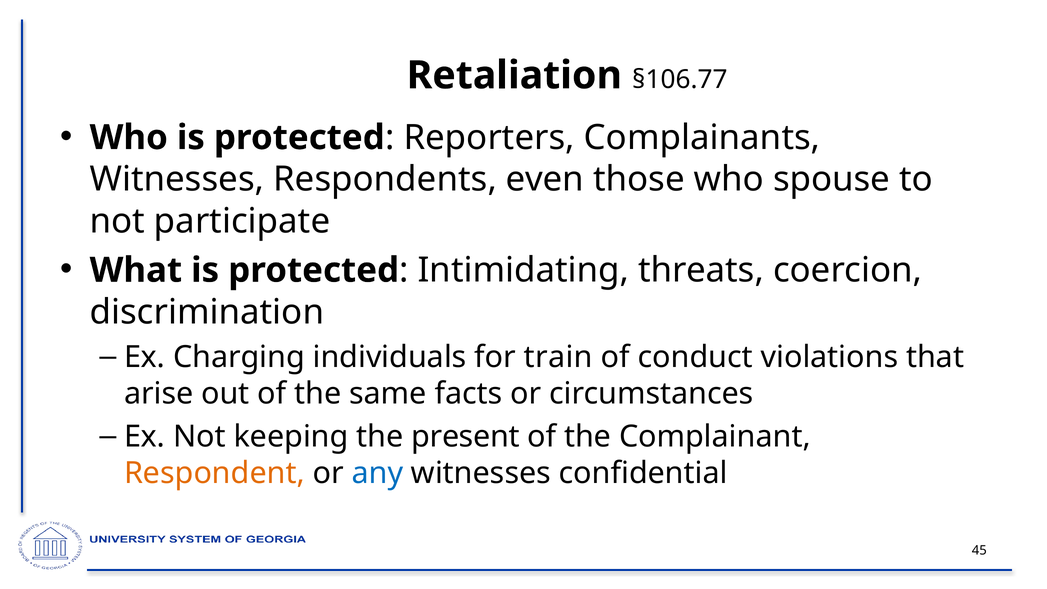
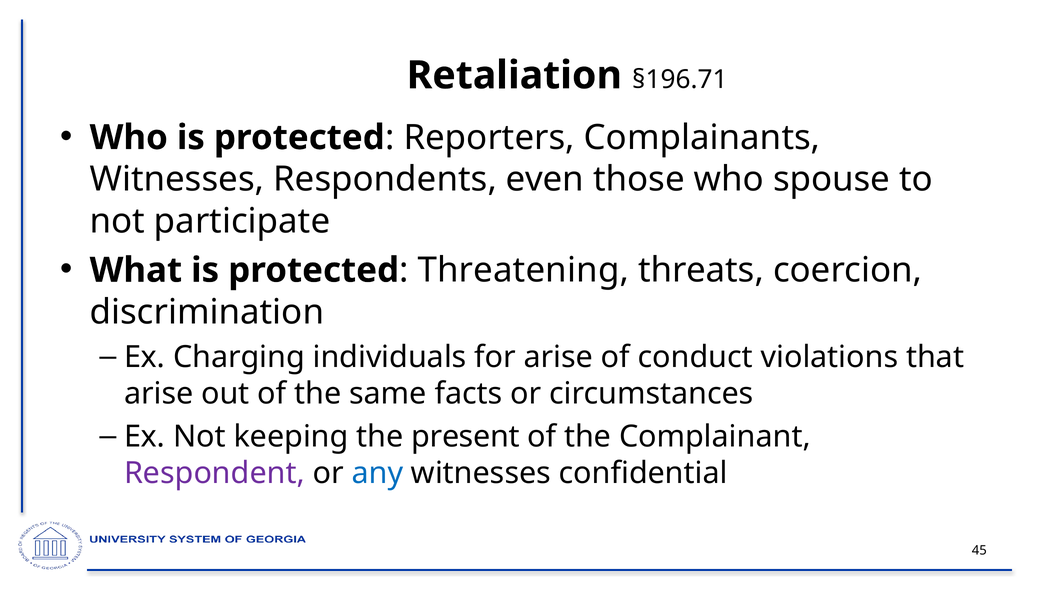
§106.77: §106.77 -> §196.71 (680, 80)
Intimidating: Intimidating -> Threatening (523, 270)
for train: train -> arise (558, 357)
Respondent colour: orange -> purple (214, 473)
